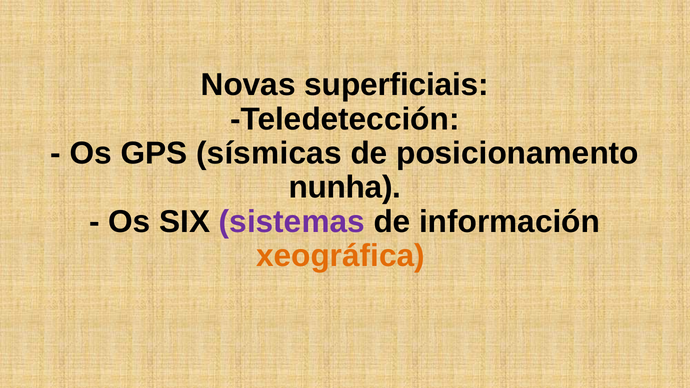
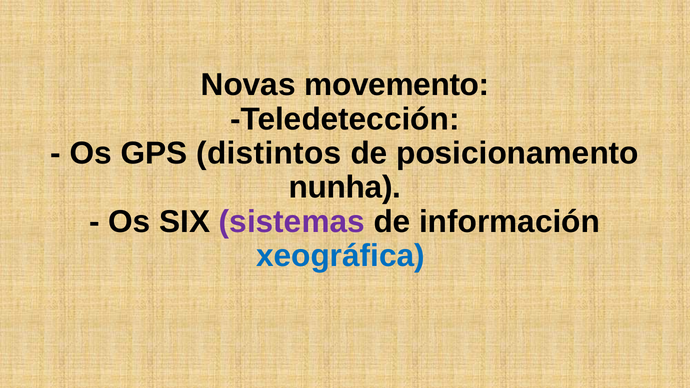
superficiais: superficiais -> movemento (397, 85)
sísmicas: sísmicas -> distintos (269, 153)
xeográfica colour: orange -> blue (340, 256)
